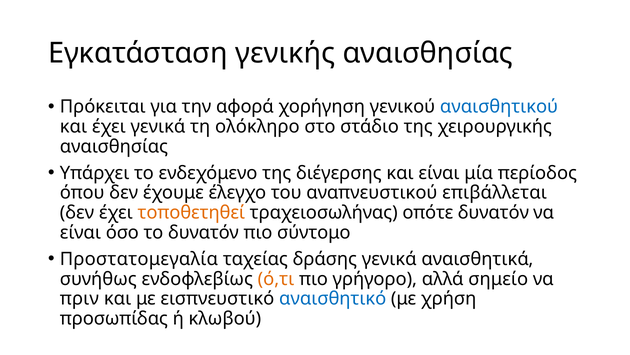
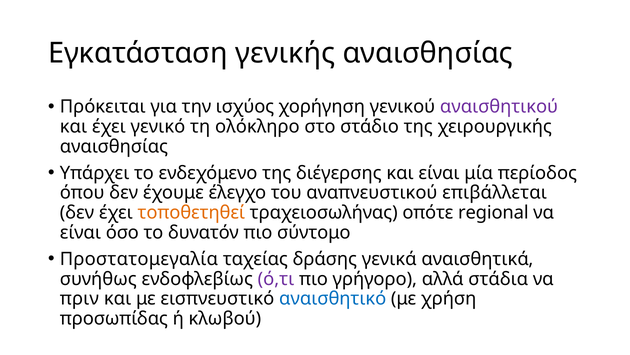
αφορά: αφορά -> ισχύος (245, 107)
αναισθητικού colour: blue -> purple (499, 107)
έχει γενικά: γενικά -> γενικό (158, 126)
οπότε δυνατόν: δυνατόν -> regional (493, 212)
ό,τι colour: orange -> purple (276, 278)
σημείο: σημείο -> στάδια (498, 278)
